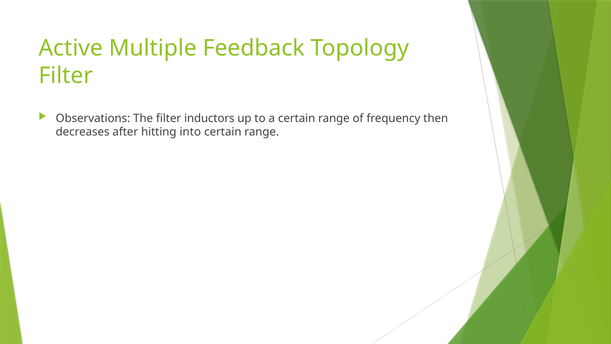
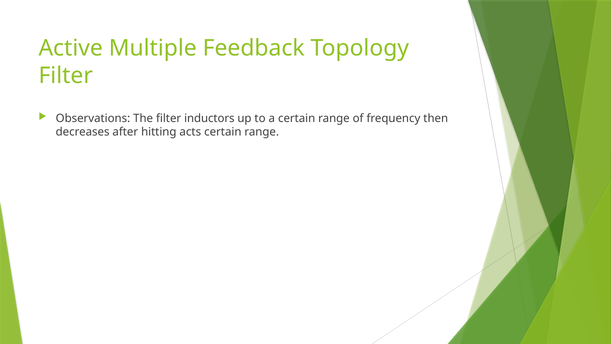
into: into -> acts (190, 132)
